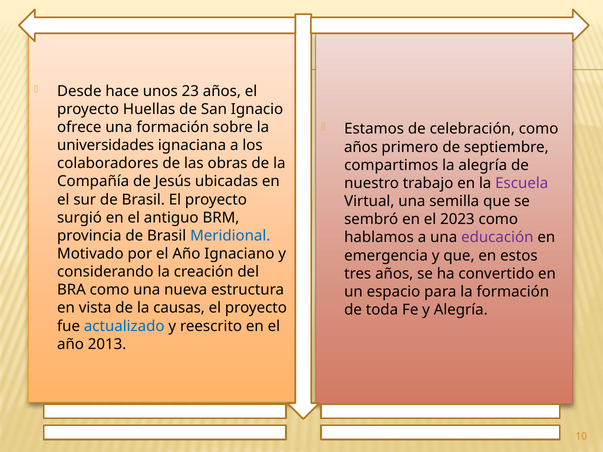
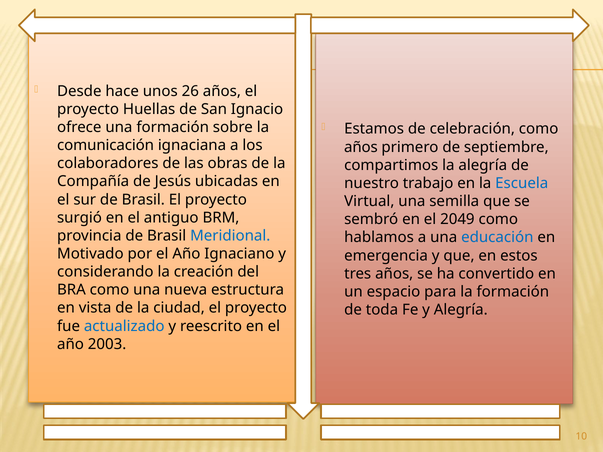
23: 23 -> 26 (190, 91)
universidades: universidades -> comunicación (106, 145)
Escuela colour: purple -> blue (522, 183)
2023: 2023 -> 2049 (457, 220)
educación colour: purple -> blue (497, 238)
causas: causas -> ciudad (179, 308)
2013: 2013 -> 2003 (107, 344)
